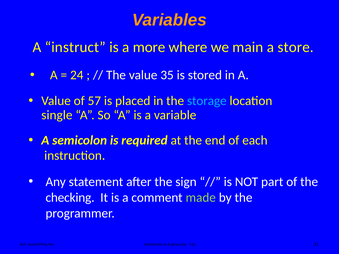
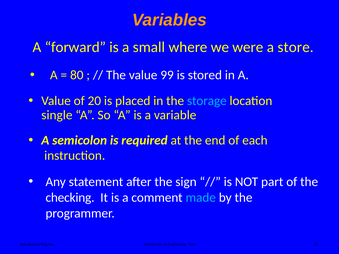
instruct: instruct -> forward (75, 47)
more: more -> small (149, 47)
main: main -> were (248, 47)
24: 24 -> 80 (77, 75)
35: 35 -> 99 (167, 75)
57: 57 -> 20 (94, 101)
made colour: light green -> light blue (201, 198)
